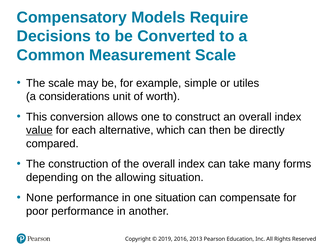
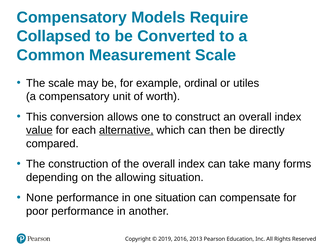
Decisions: Decisions -> Collapsed (54, 36)
simple: simple -> ordinal (201, 83)
a considerations: considerations -> compensatory (74, 96)
alternative underline: none -> present (126, 130)
